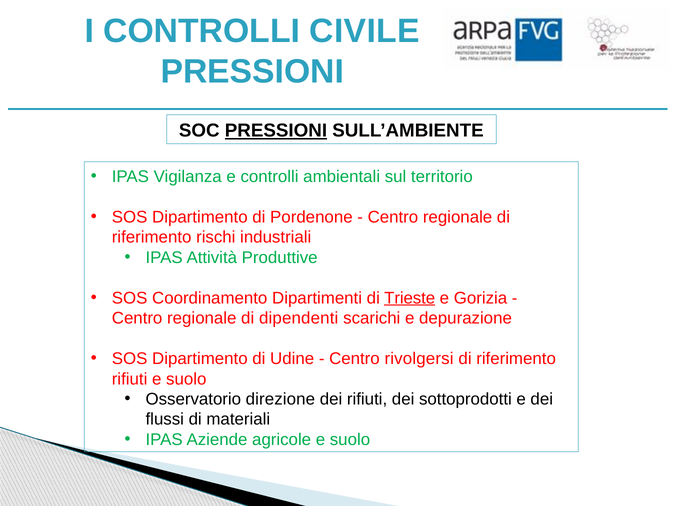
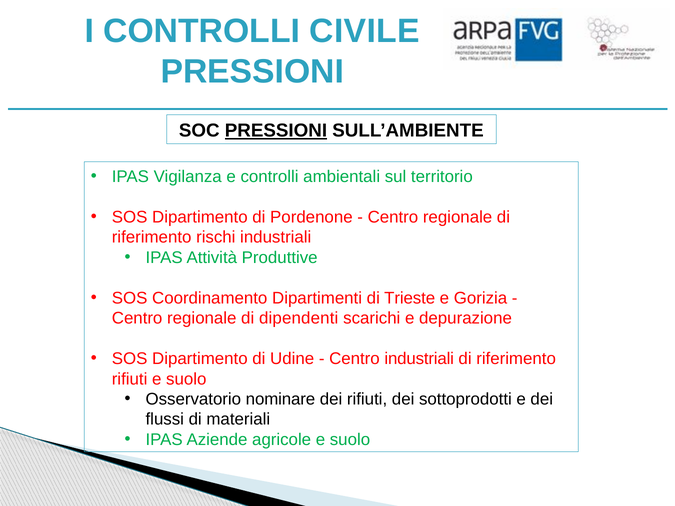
Trieste underline: present -> none (410, 298)
Centro rivolgersi: rivolgersi -> industriali (419, 359)
direzione: direzione -> nominare (280, 399)
